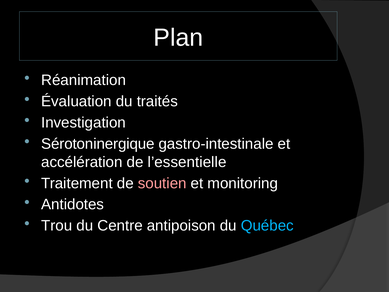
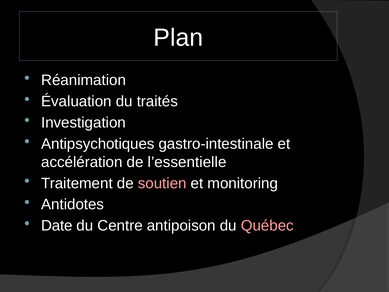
Sérotoninergique: Sérotoninergique -> Antipsychotiques (98, 144)
Trou: Trou -> Date (57, 225)
Québec colour: light blue -> pink (267, 225)
